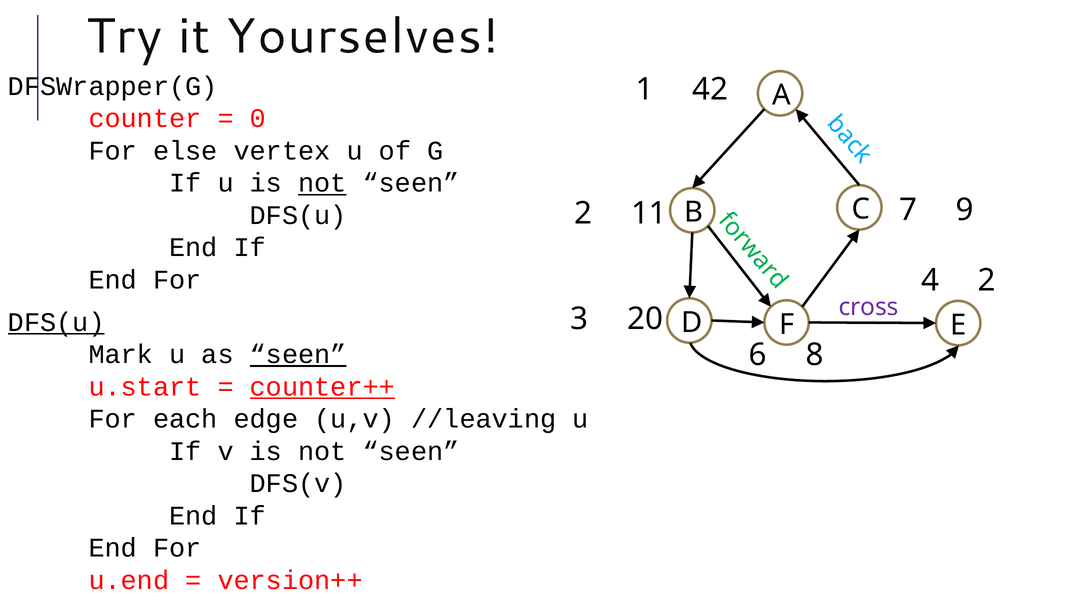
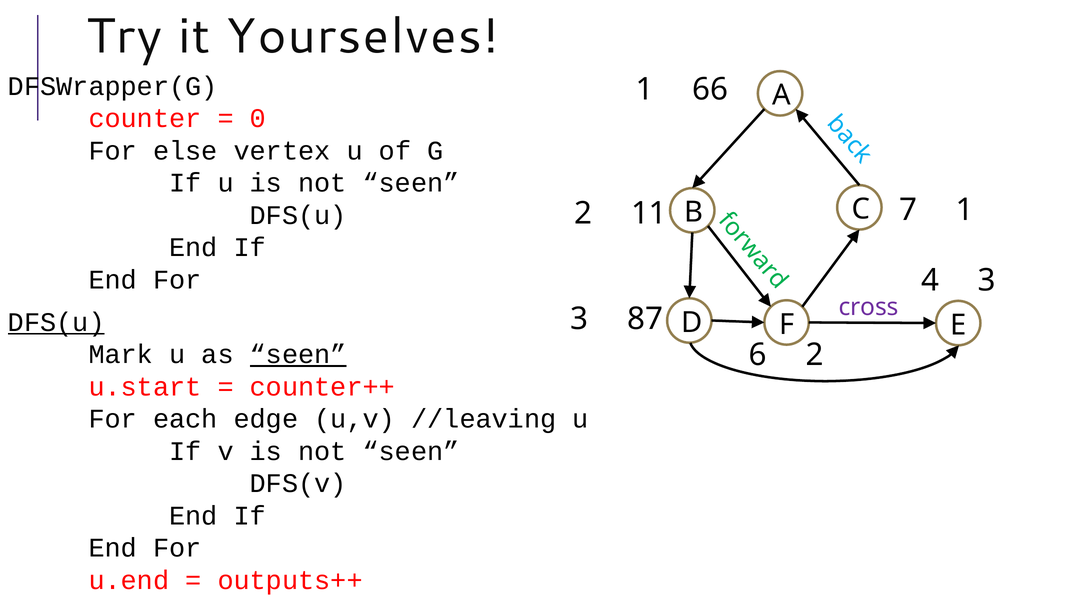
42: 42 -> 66 (710, 89)
not underline: present -> none (322, 183)
7 9: 9 -> 1 (965, 210)
4 2: 2 -> 3 (987, 280)
20: 20 -> 87 (645, 319)
6 8: 8 -> 2 (815, 355)
counter++ underline: present -> none (322, 387)
version++: version++ -> outputs++ (290, 580)
